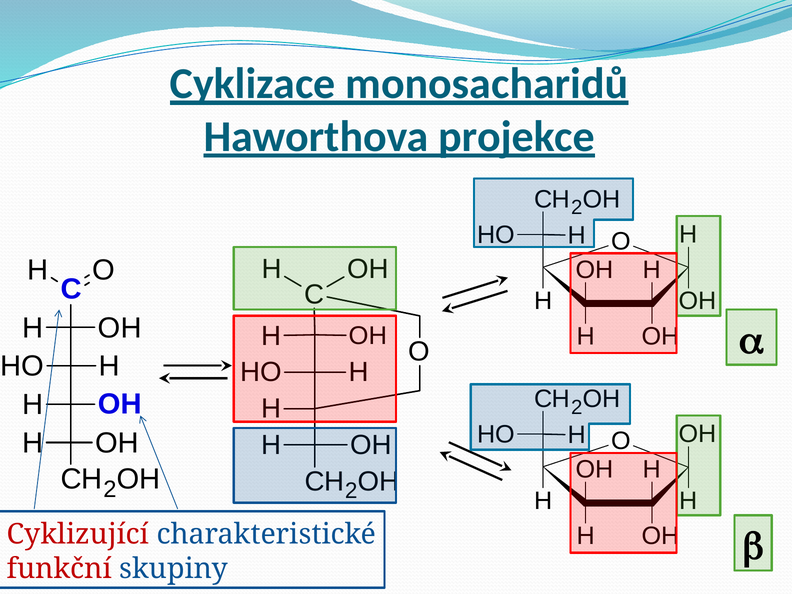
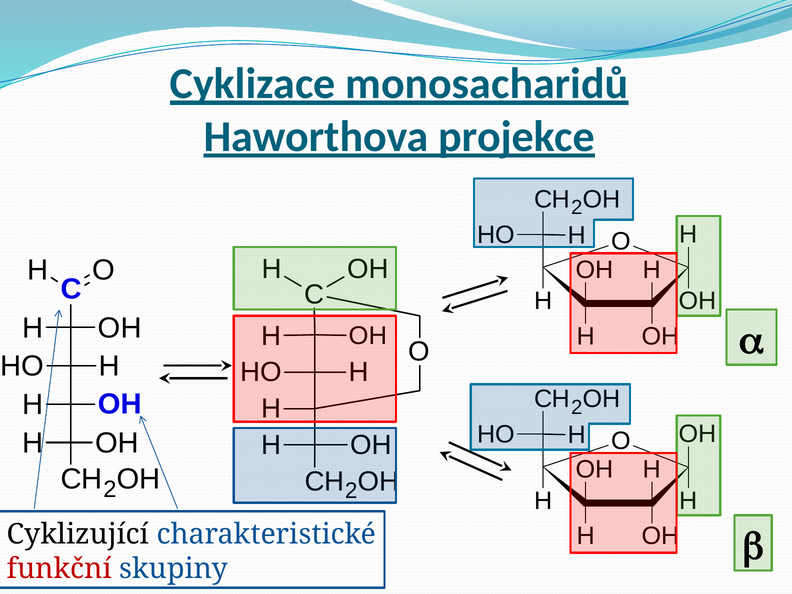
Cyklizující colour: red -> black (78, 534)
